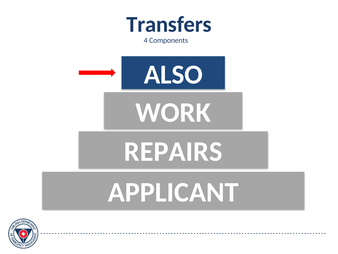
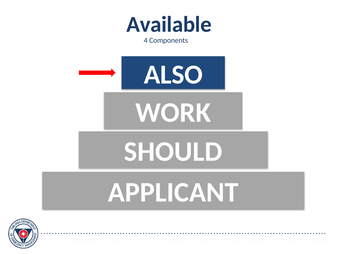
Transfers: Transfers -> Available (169, 24)
REPAIRS: REPAIRS -> SHOULD (173, 151)
